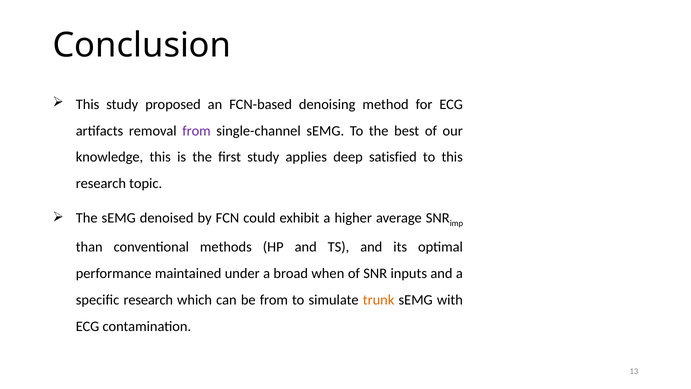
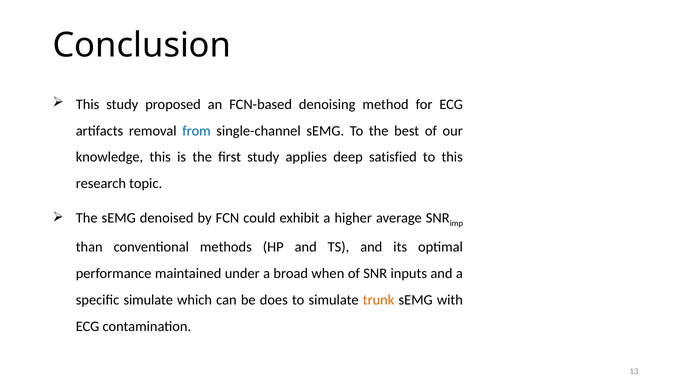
from colour: purple -> blue (197, 131)
specific research: research -> simulate (148, 300)
be from: from -> does (274, 300)
